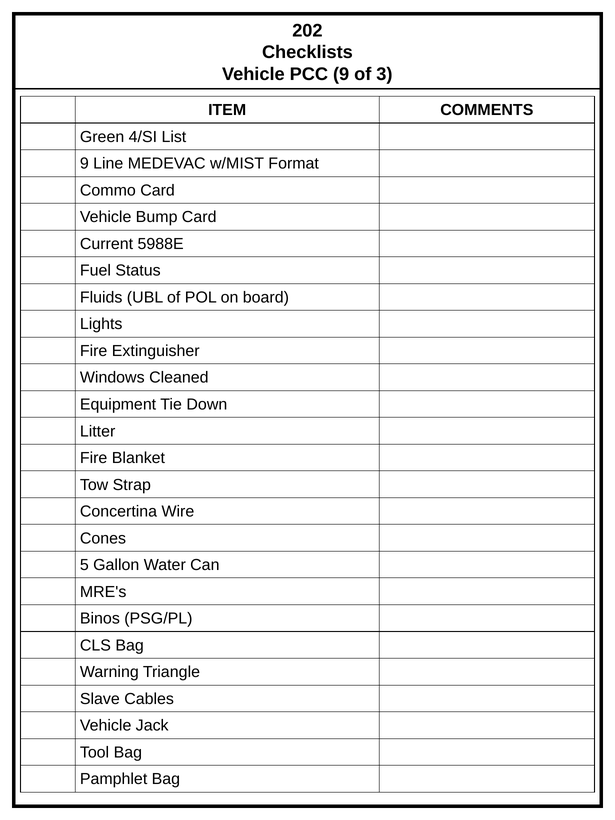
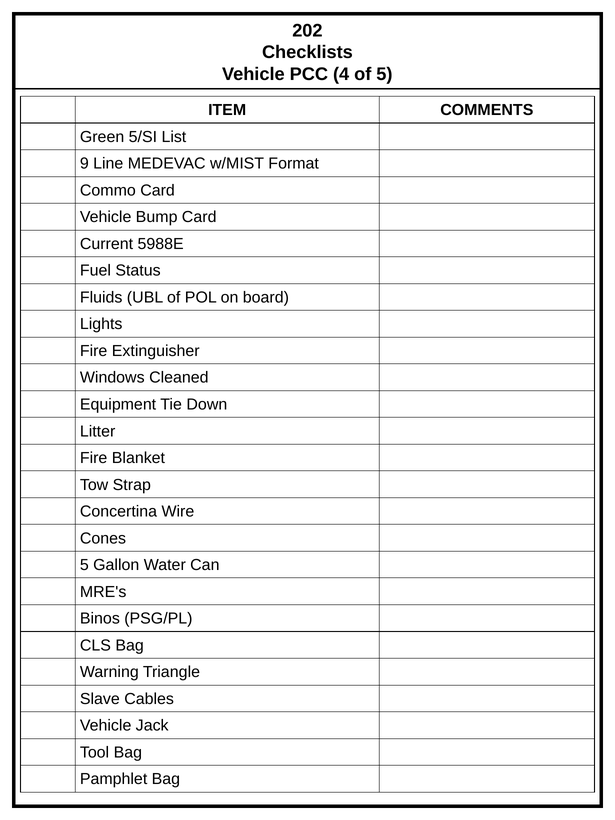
PCC 9: 9 -> 4 (341, 74)
of 3: 3 -> 5 (384, 74)
4/SI: 4/SI -> 5/SI (143, 137)
